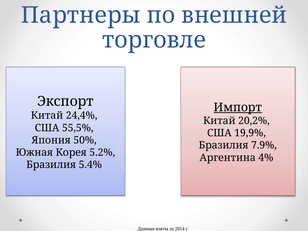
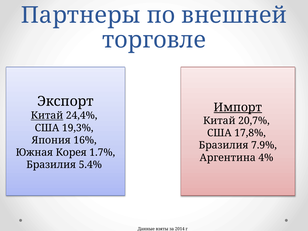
Китай underline: none -> present (47, 116)
20,2%: 20,2% -> 20,7% (254, 121)
55,5%: 55,5% -> 19,3% (78, 128)
19,9%: 19,9% -> 17,8% (250, 133)
50%: 50% -> 16% (85, 140)
5.2%: 5.2% -> 1.7% (102, 153)
